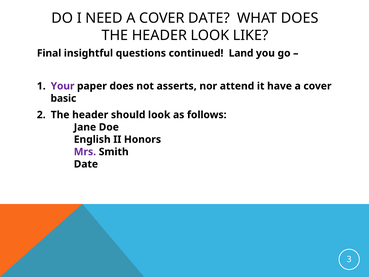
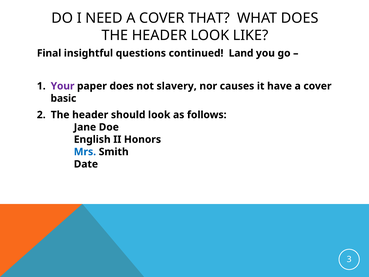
COVER DATE: DATE -> THAT (209, 18)
asserts: asserts -> slavery (177, 86)
attend: attend -> causes (237, 86)
Mrs colour: purple -> blue (85, 152)
